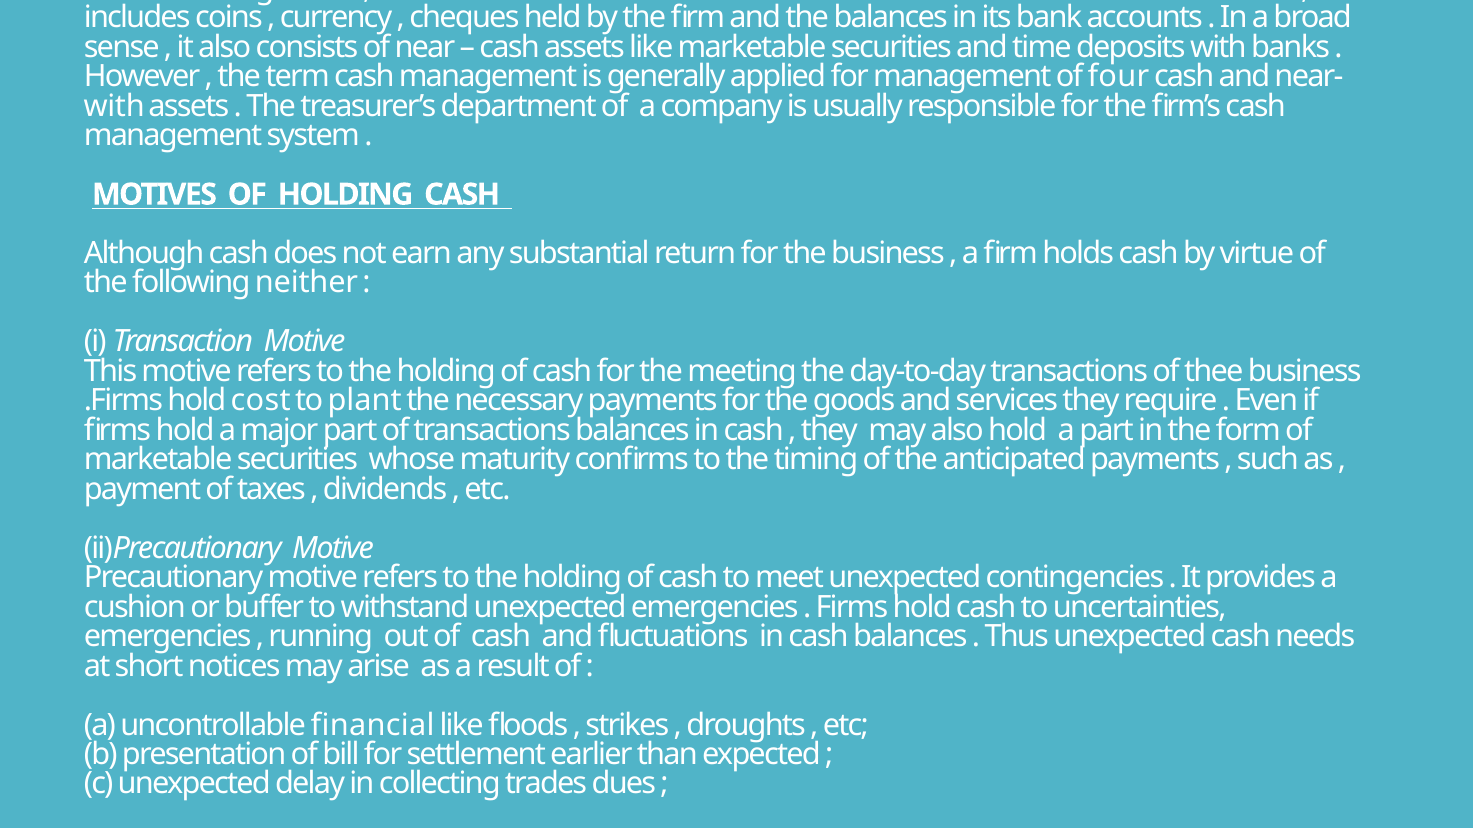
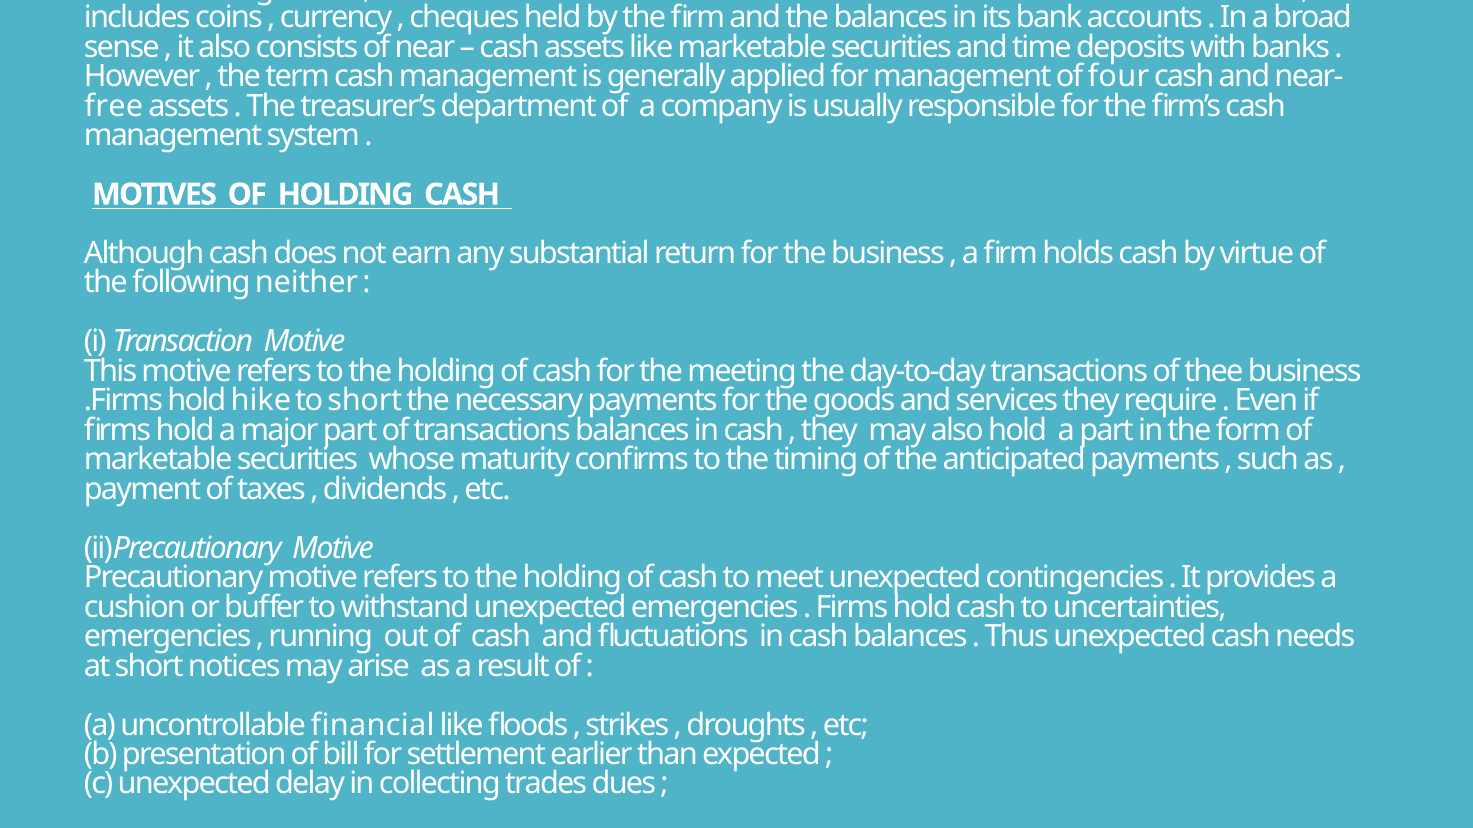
with: with -> free (114, 106)
cost: cost -> hike (261, 401)
to plant: plant -> short (365, 401)
